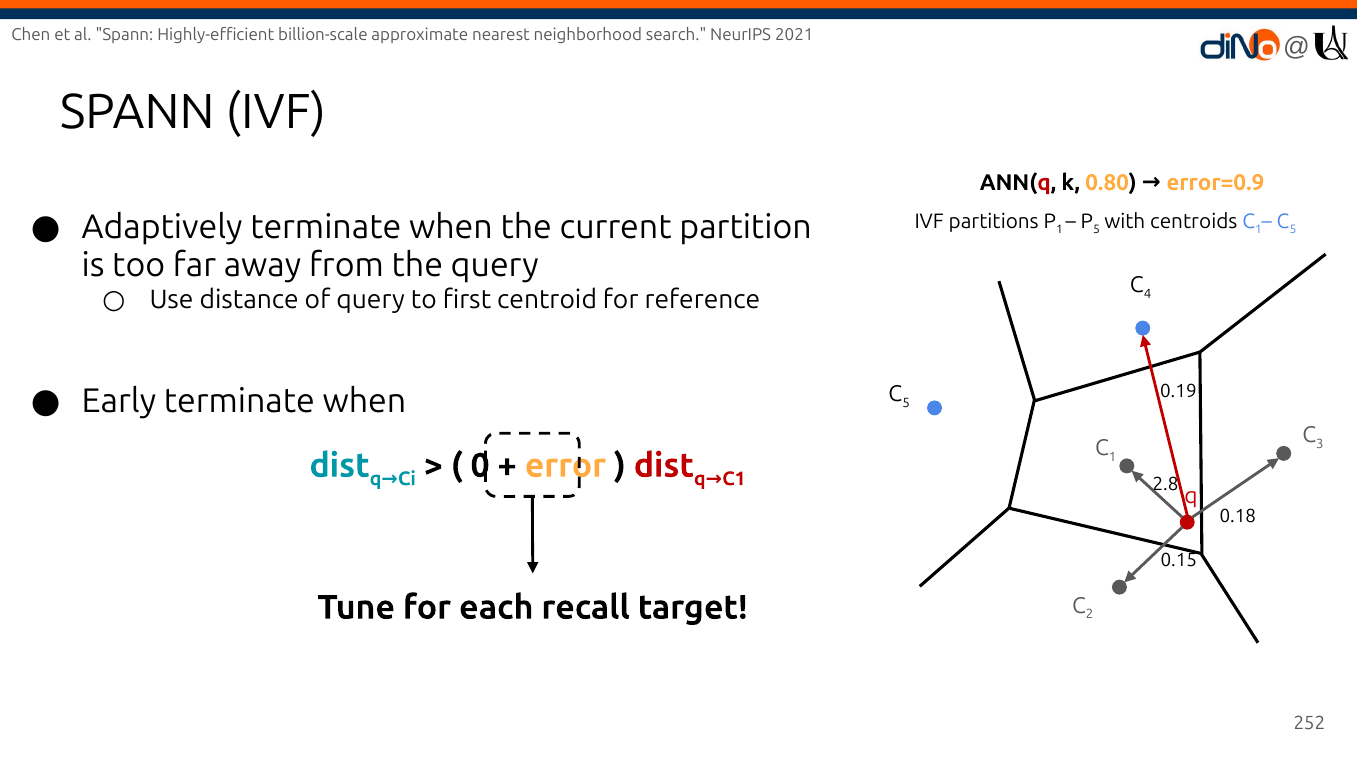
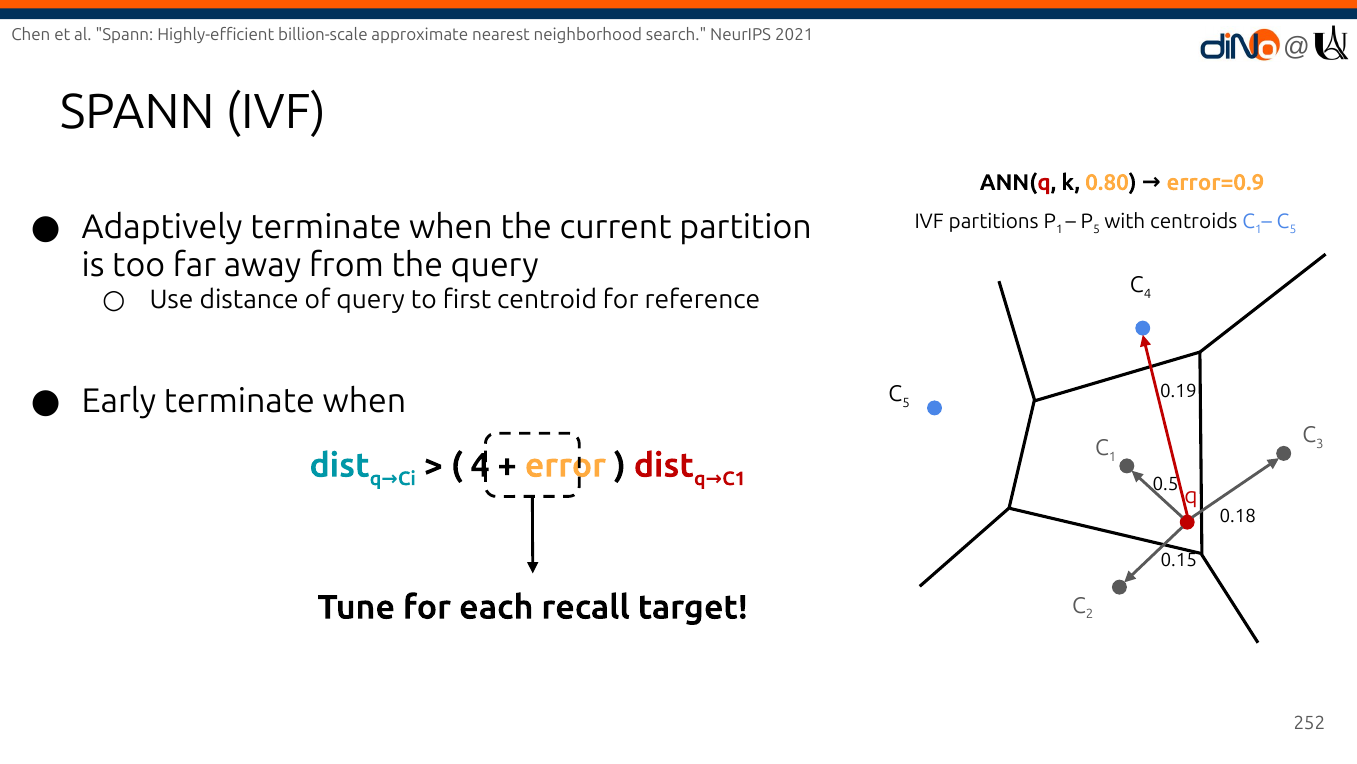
0: 0 -> 4 (480, 465)
2.8: 2.8 -> 0.5 (1166, 483)
